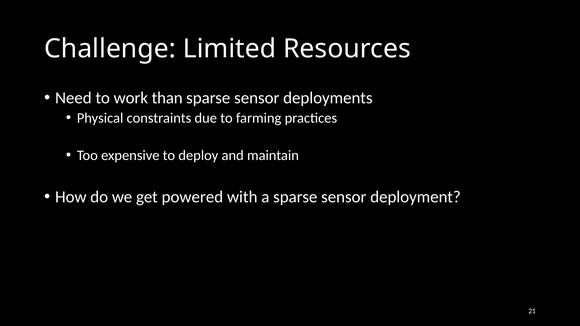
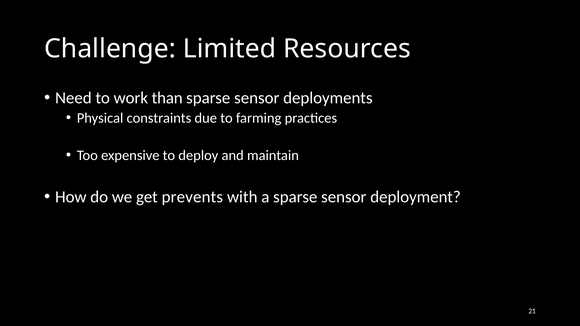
powered: powered -> prevents (192, 197)
